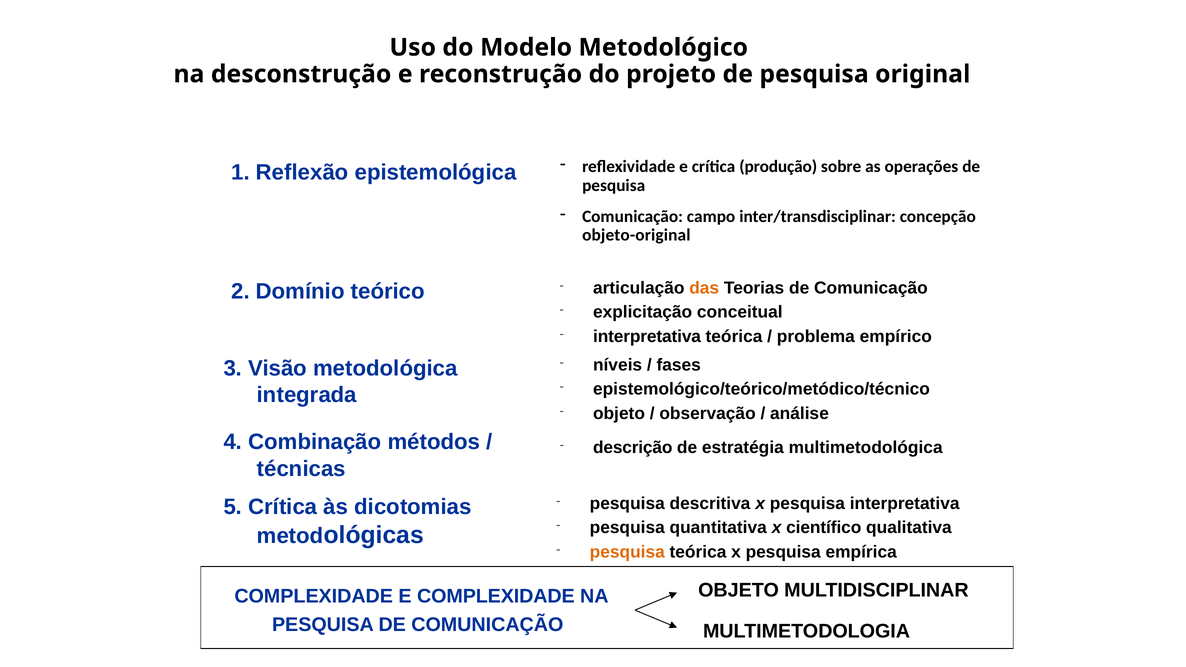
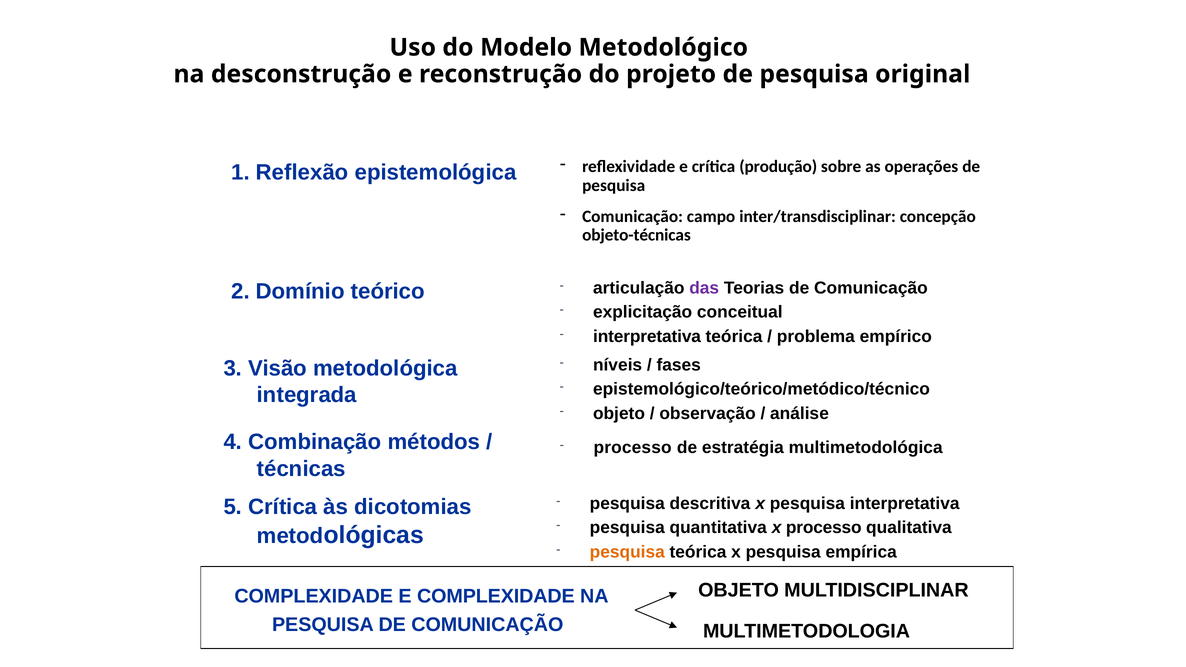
objeto-original: objeto-original -> objeto-técnicas (636, 235)
das colour: orange -> purple (704, 288)
descrição: descrição -> processo (633, 448)
x científico: científico -> processo (824, 528)
